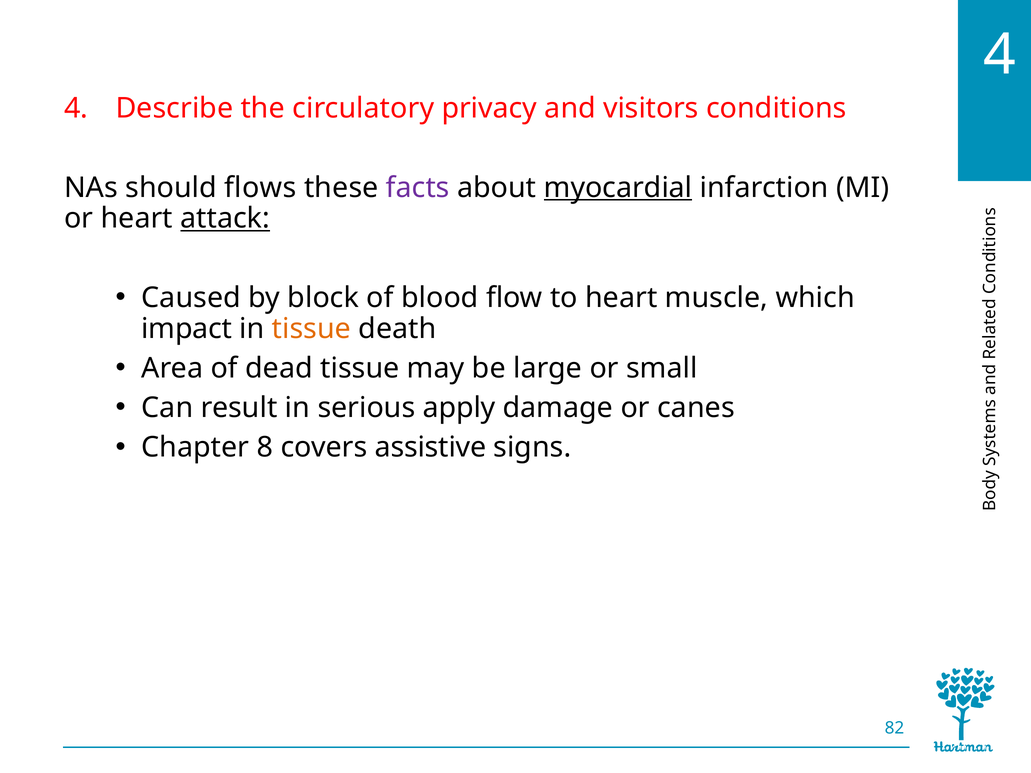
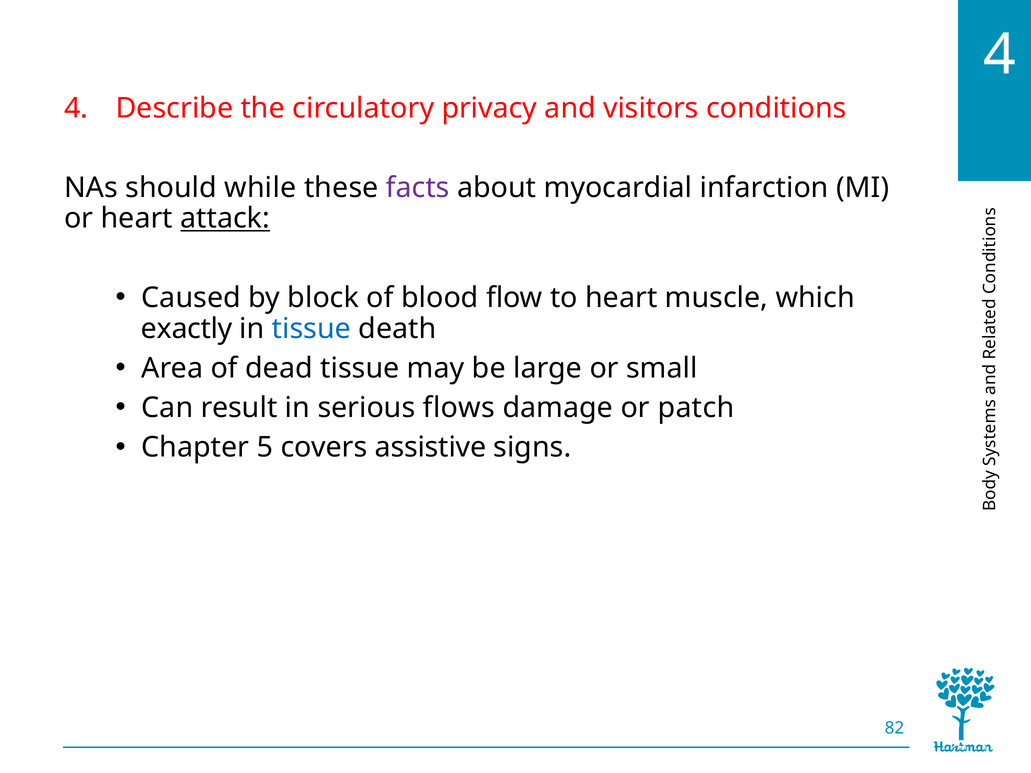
flows: flows -> while (260, 188)
myocardial underline: present -> none (618, 188)
impact: impact -> exactly (187, 329)
tissue colour: orange -> blue (311, 329)
apply: apply -> flows (459, 408)
canes: canes -> patch (696, 408)
8: 8 -> 5 (265, 447)
